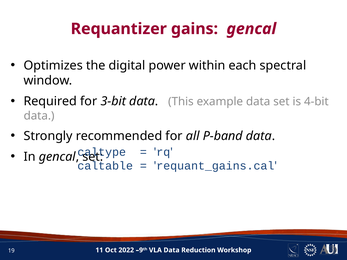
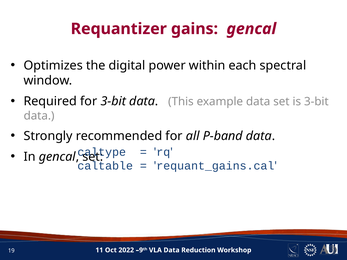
is 4-bit: 4-bit -> 3-bit (316, 102)
